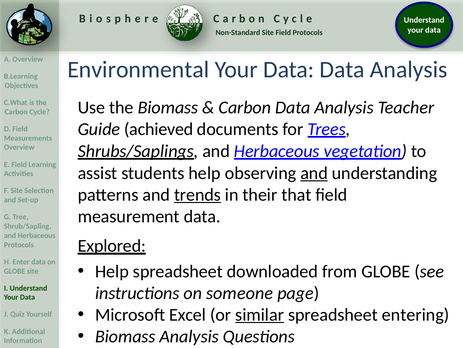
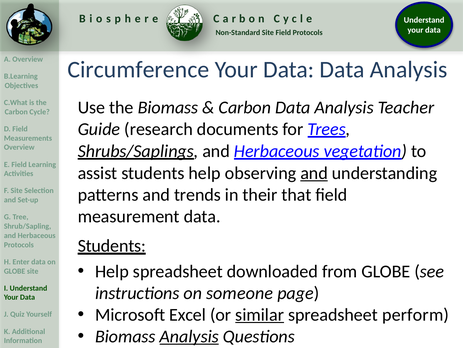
Environmental: Environmental -> Circumference (138, 70)
achieved: achieved -> research (159, 129)
trends underline: present -> none (197, 194)
Explored: Explored -> Students (112, 245)
entering: entering -> perform (416, 314)
Analysis underline: none -> present (189, 336)
